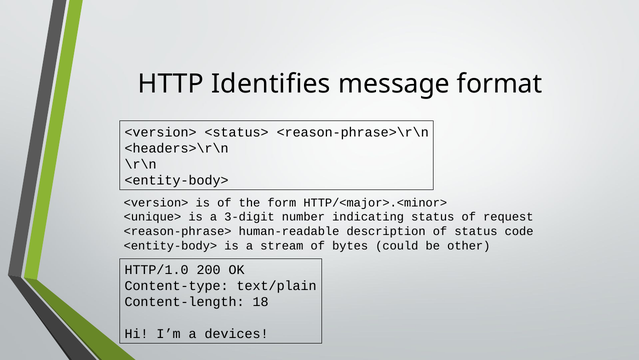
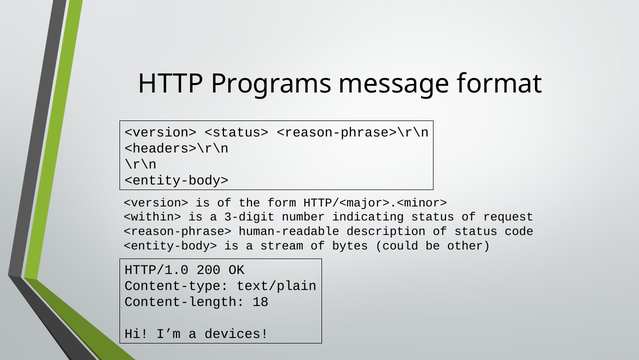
Identifies: Identifies -> Programs (271, 84)
<unique>: <unique> -> <within> (152, 217)
